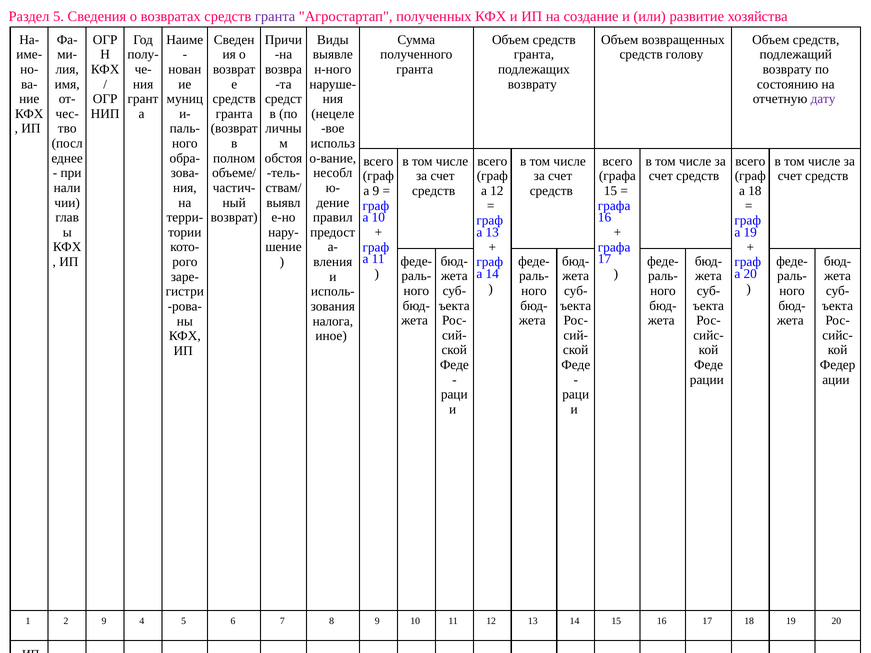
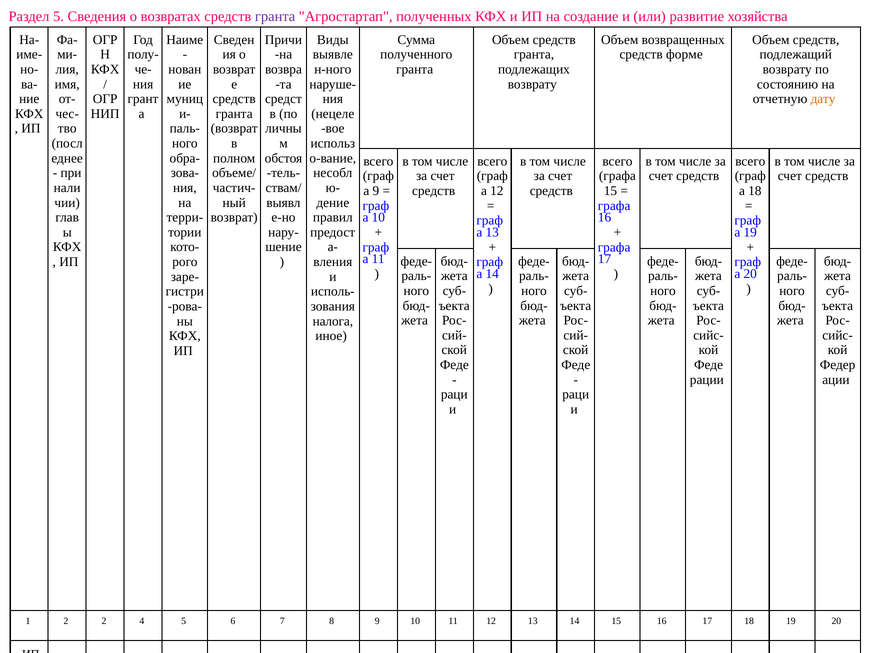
голову: голову -> форме (684, 55)
дату colour: purple -> orange (823, 99)
2 9: 9 -> 2 (104, 621)
